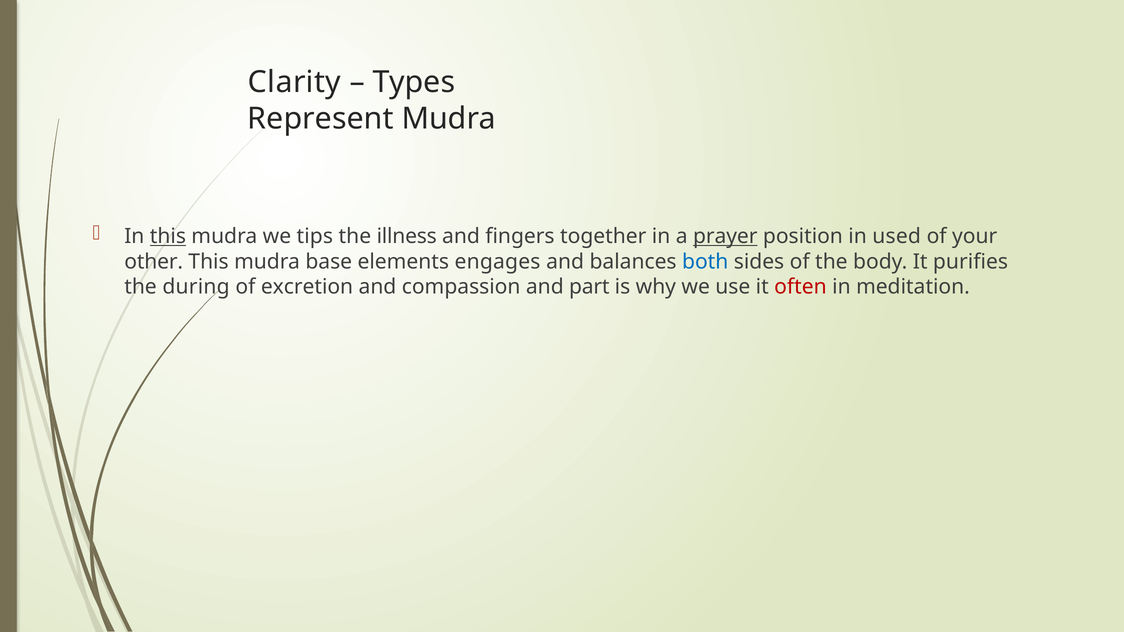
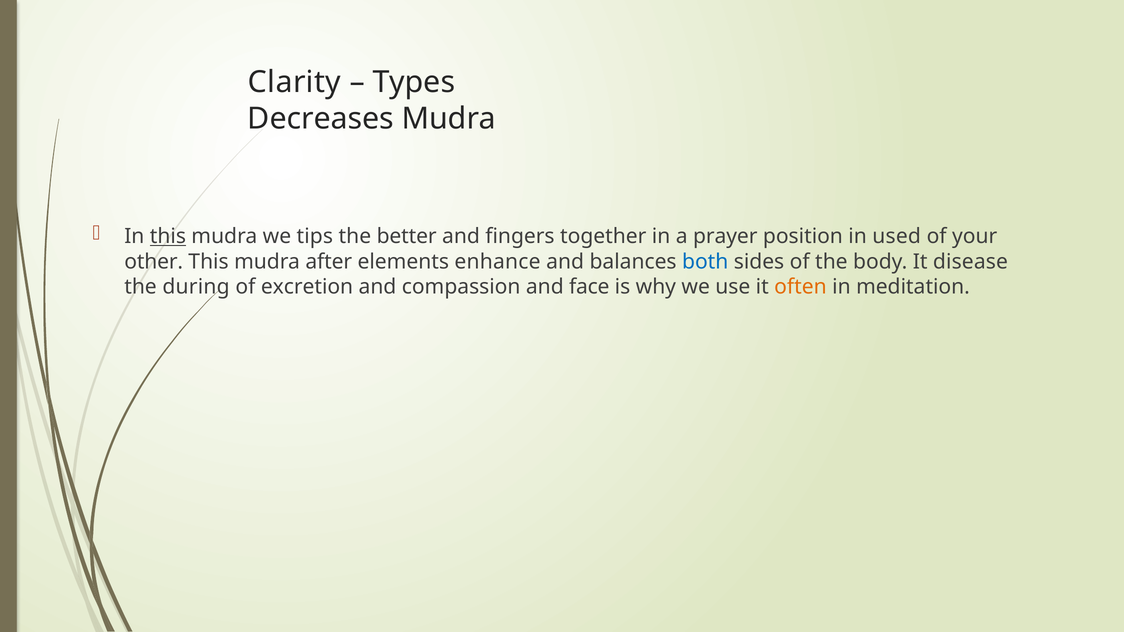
Represent: Represent -> Decreases (321, 119)
illness: illness -> better (407, 237)
prayer underline: present -> none (725, 237)
base: base -> after (329, 262)
engages: engages -> enhance (498, 262)
purifies: purifies -> disease (970, 262)
part: part -> face (589, 287)
often colour: red -> orange (800, 287)
